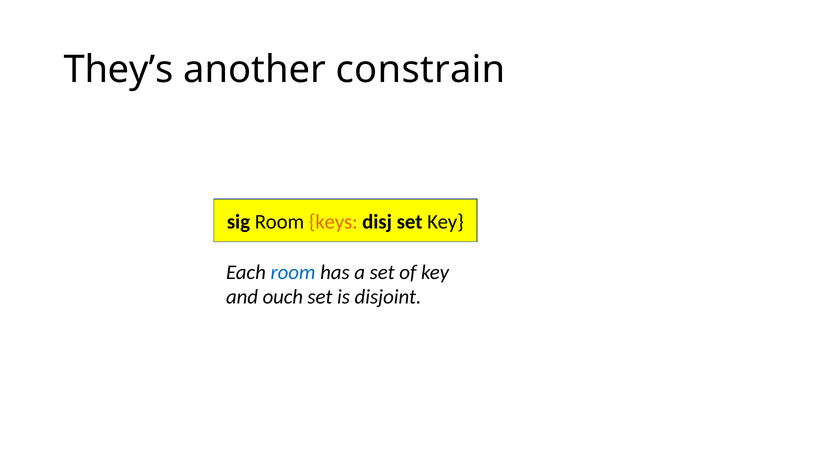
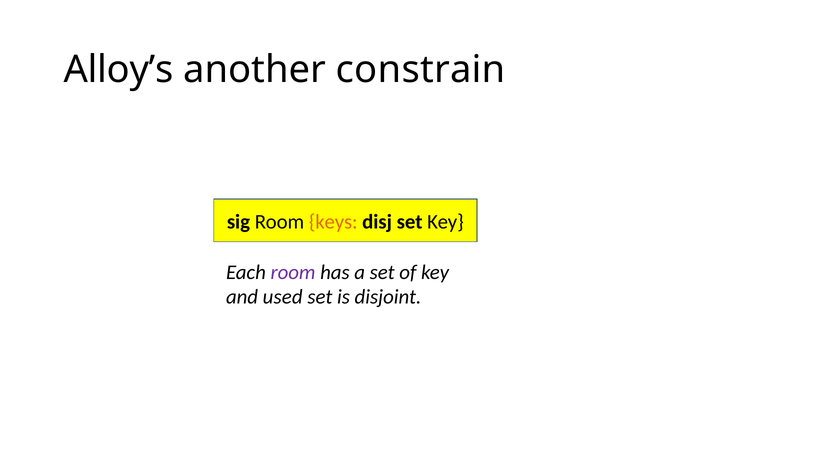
They’s: They’s -> Alloy’s (119, 70)
room colour: blue -> purple (293, 272)
ouch: ouch -> used (283, 297)
